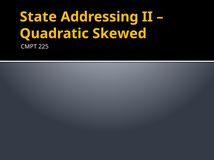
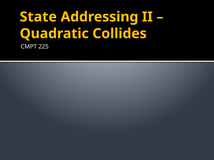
Skewed: Skewed -> Collides (120, 34)
